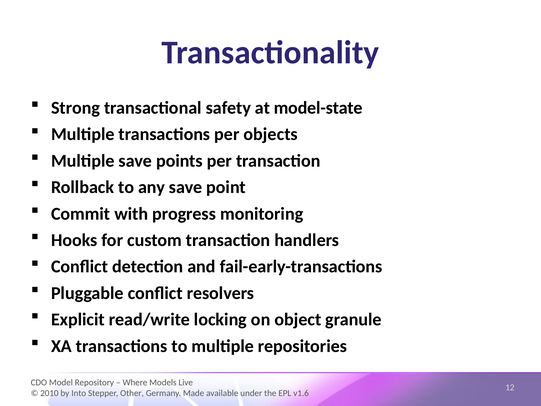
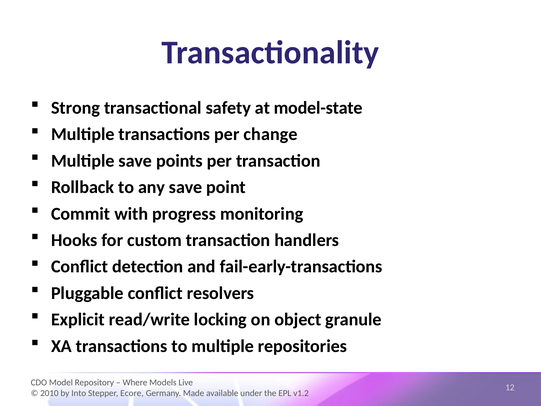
objects: objects -> change (271, 134)
Other: Other -> Ecore (132, 393)
v1.6: v1.6 -> v1.2 (301, 393)
